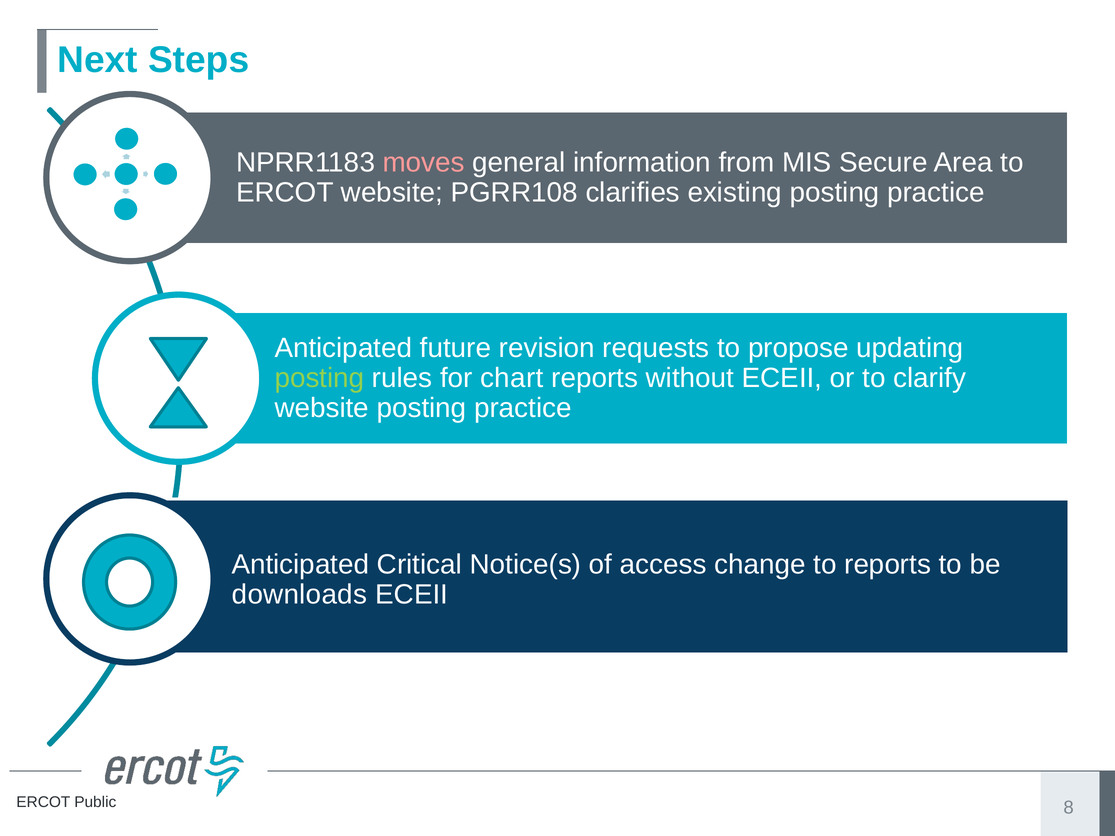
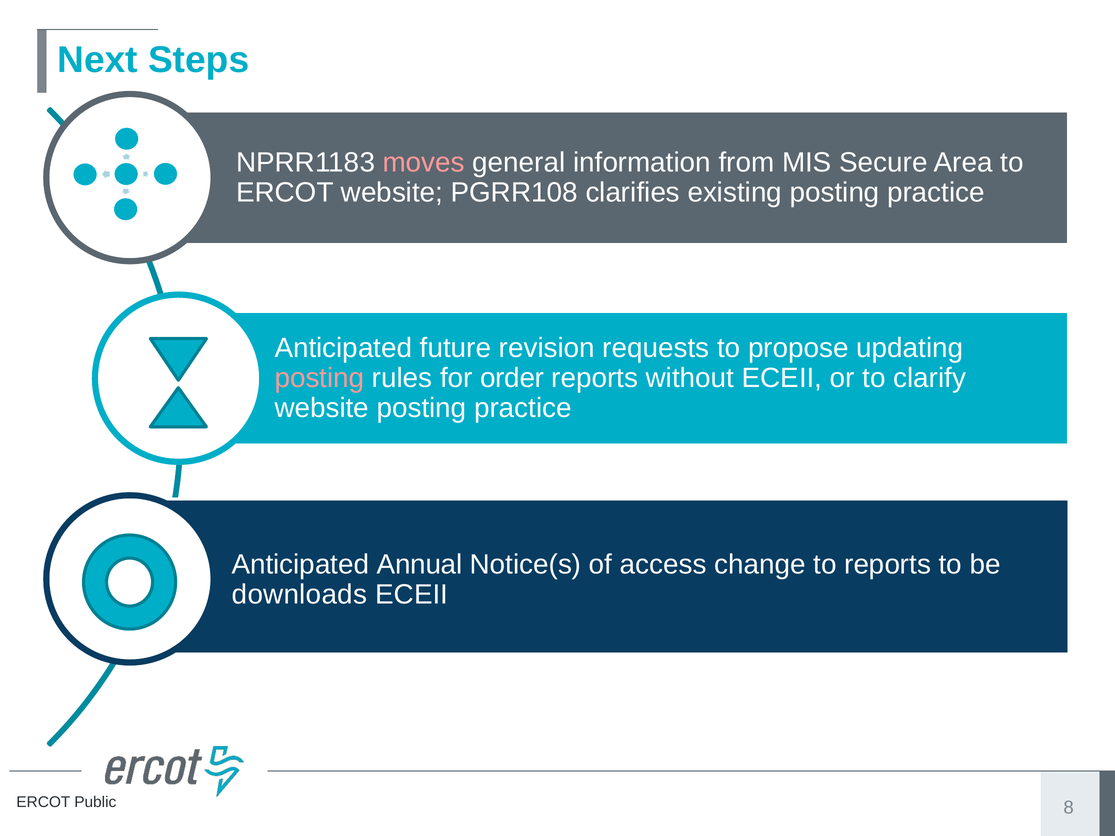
posting colour: light green -> pink (319, 378)
chart: chart -> order (512, 378)
Critical: Critical -> Annual (420, 564)
